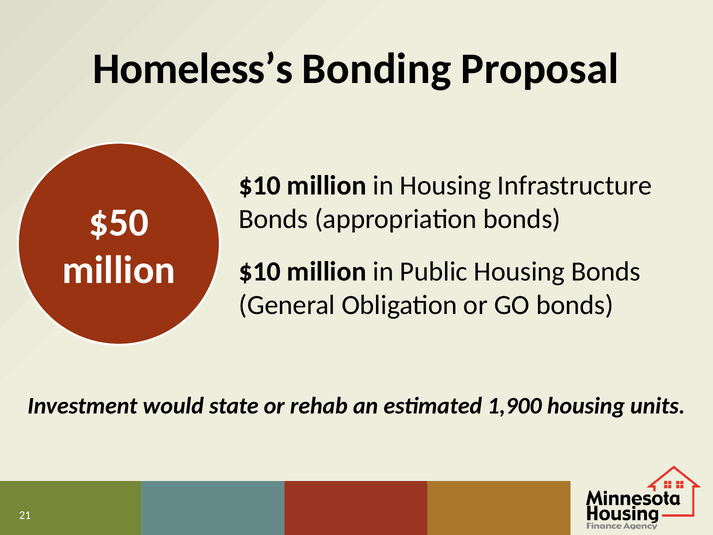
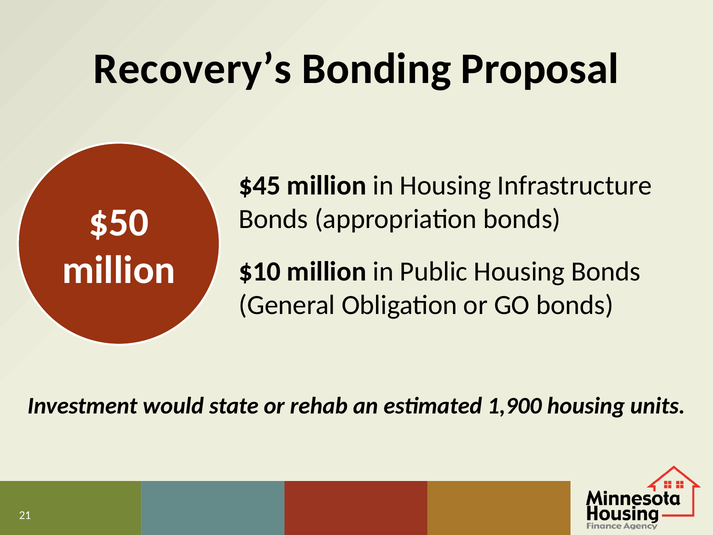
Homeless’s: Homeless’s -> Recovery’s (193, 69)
$10: $10 -> $45 (260, 186)
